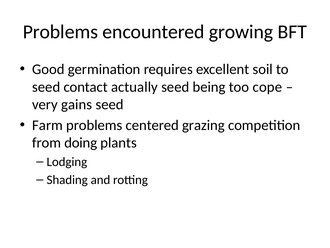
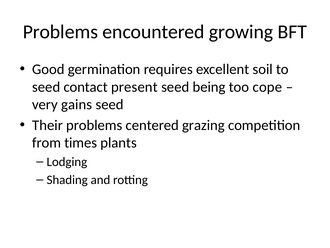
actually: actually -> present (134, 87)
Farm: Farm -> Their (48, 125)
doing: doing -> times (81, 143)
